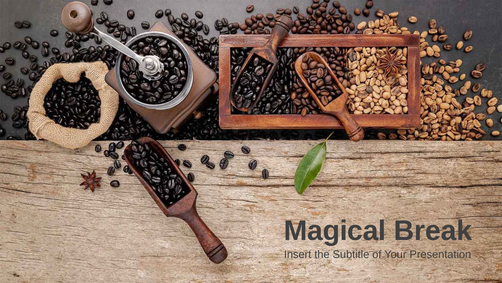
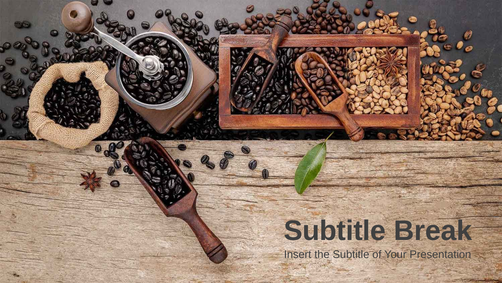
Magical: Magical -> Subtitle (335, 230)
